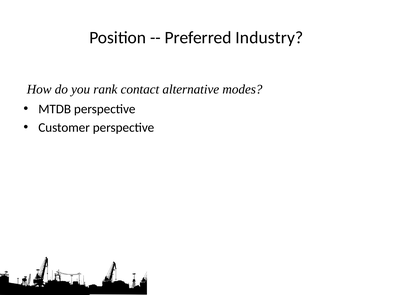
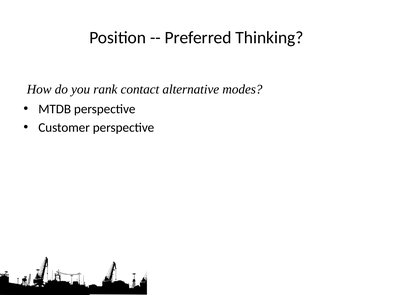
Industry: Industry -> Thinking (269, 38)
